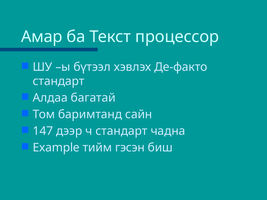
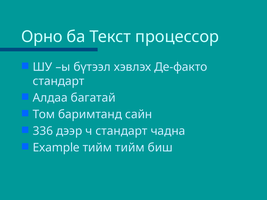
Амар: Амар -> Орно (42, 37)
147: 147 -> 336 (43, 131)
тийм гэсэн: гэсэн -> тийм (130, 148)
